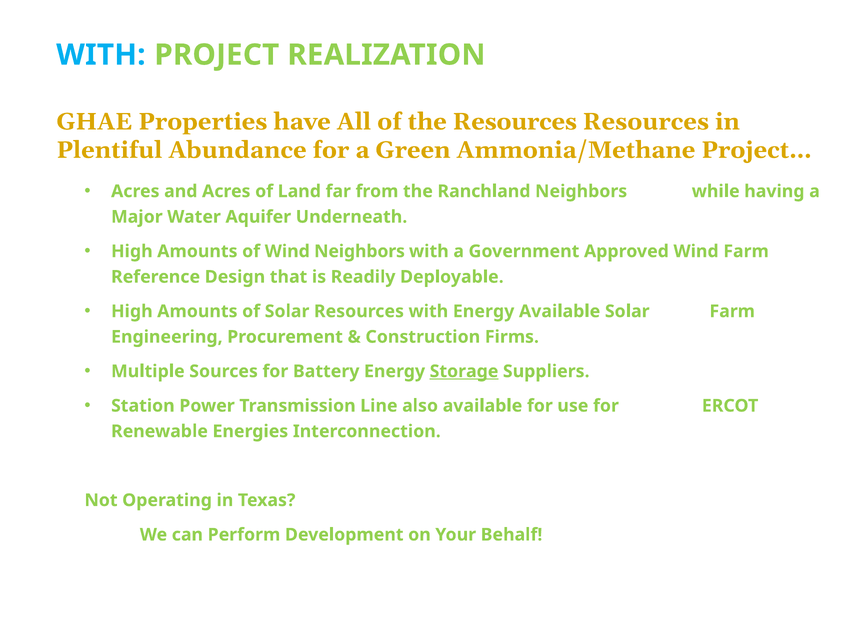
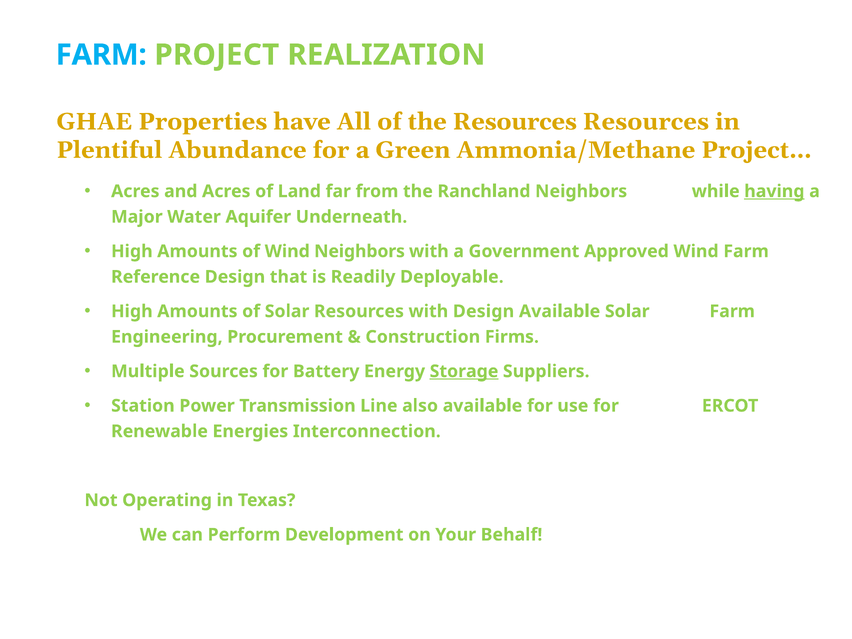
WITH: WITH -> FARM (101, 55)
having underline: none -> present (774, 191)
with Energy: Energy -> Design (484, 311)
